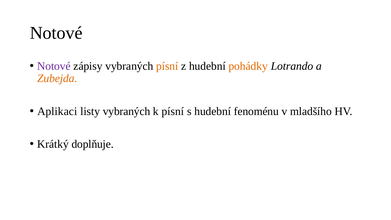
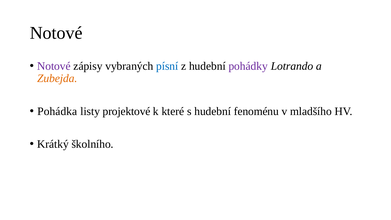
písní colour: orange -> blue (167, 66)
pohádky colour: orange -> purple (248, 66)
Aplikaci: Aplikaci -> Pohádka (57, 111)
listy vybraných: vybraných -> projektové (127, 111)
k písní: písní -> které (173, 111)
doplňuje: doplňuje -> školního (93, 144)
